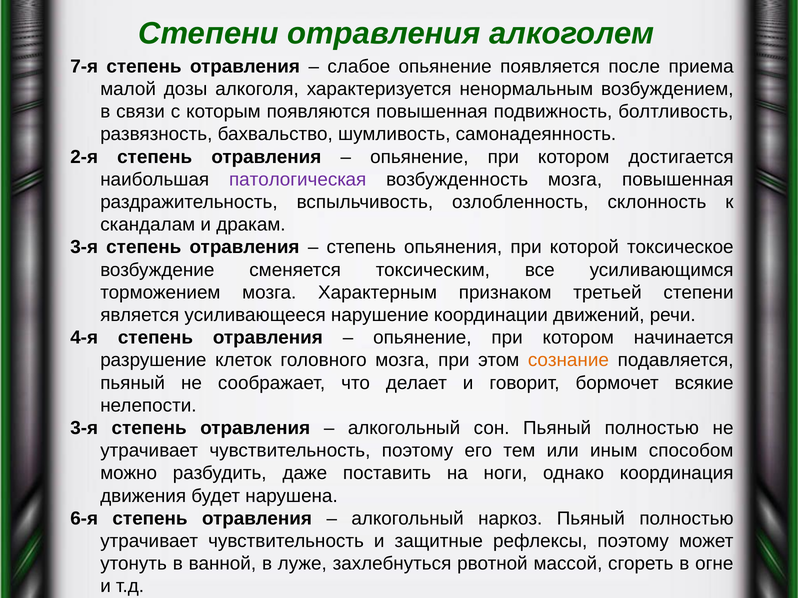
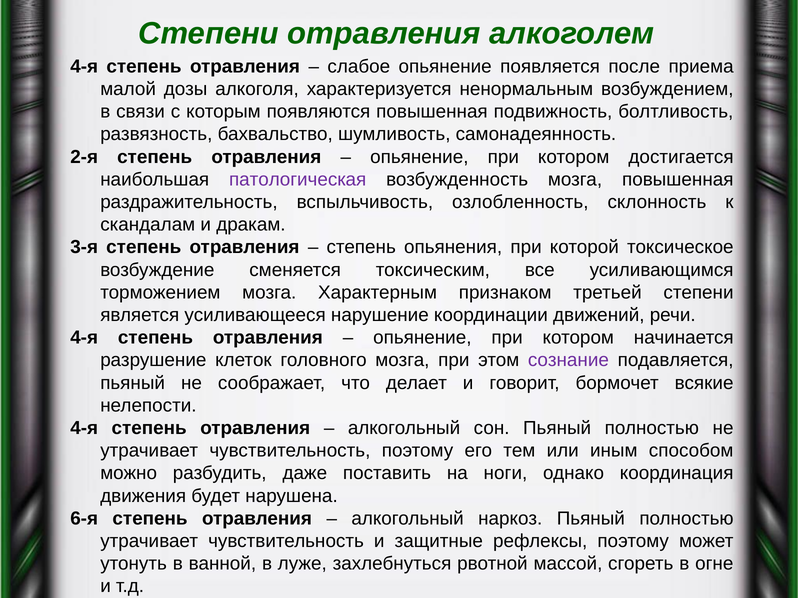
7-я: 7-я -> 4-я (84, 66)
сознание colour: orange -> purple (568, 361)
3-я: 3-я -> 4-я (84, 428)
